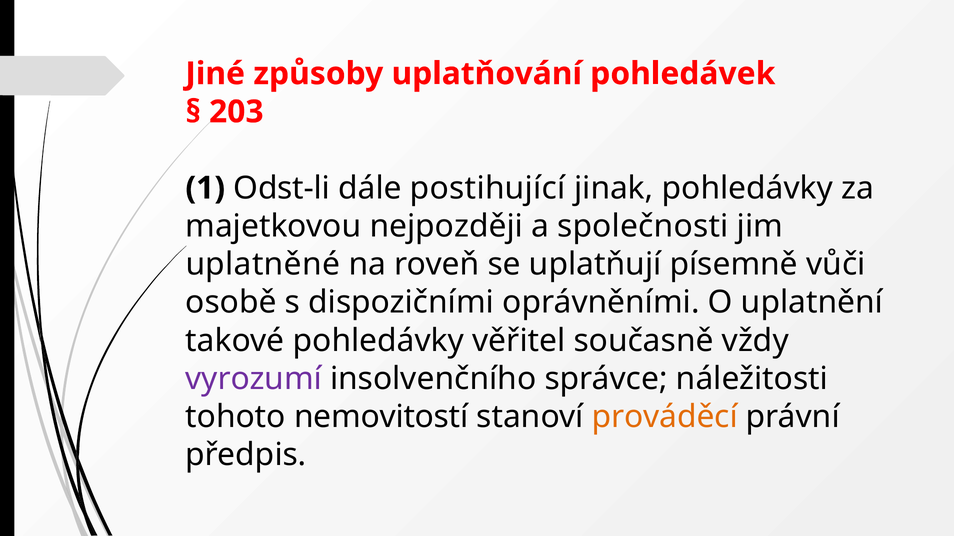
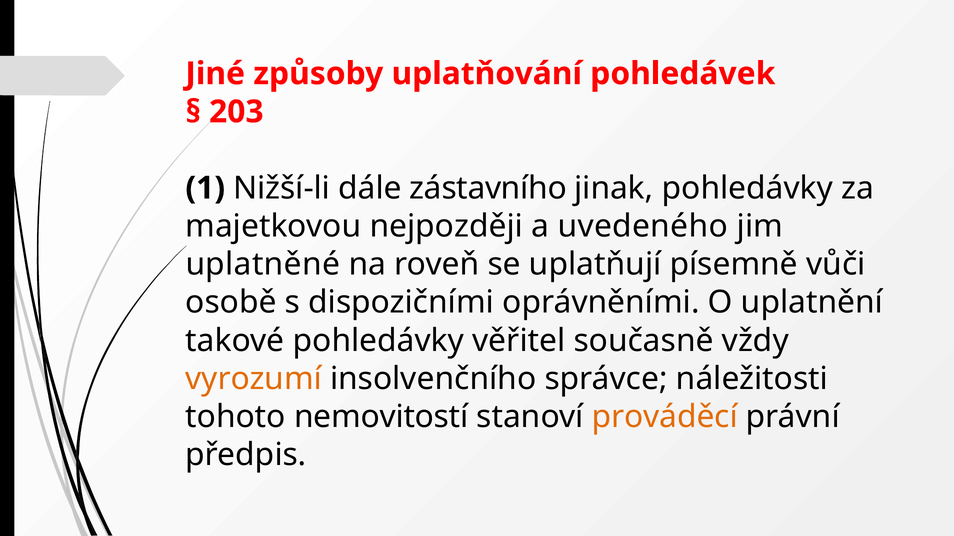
Odst-li: Odst-li -> Nižší-li (282, 188)
postihující: postihující -> zástavního (488, 188)
společnosti: společnosti -> uvedeného (643, 226)
vyrozumí colour: purple -> orange (254, 379)
